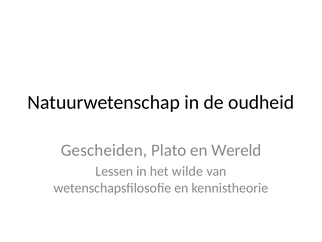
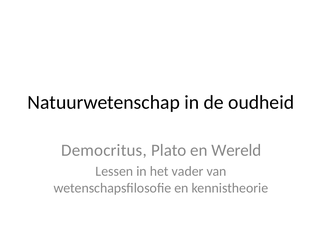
Gescheiden: Gescheiden -> Democritus (104, 150)
wilde: wilde -> vader (188, 171)
